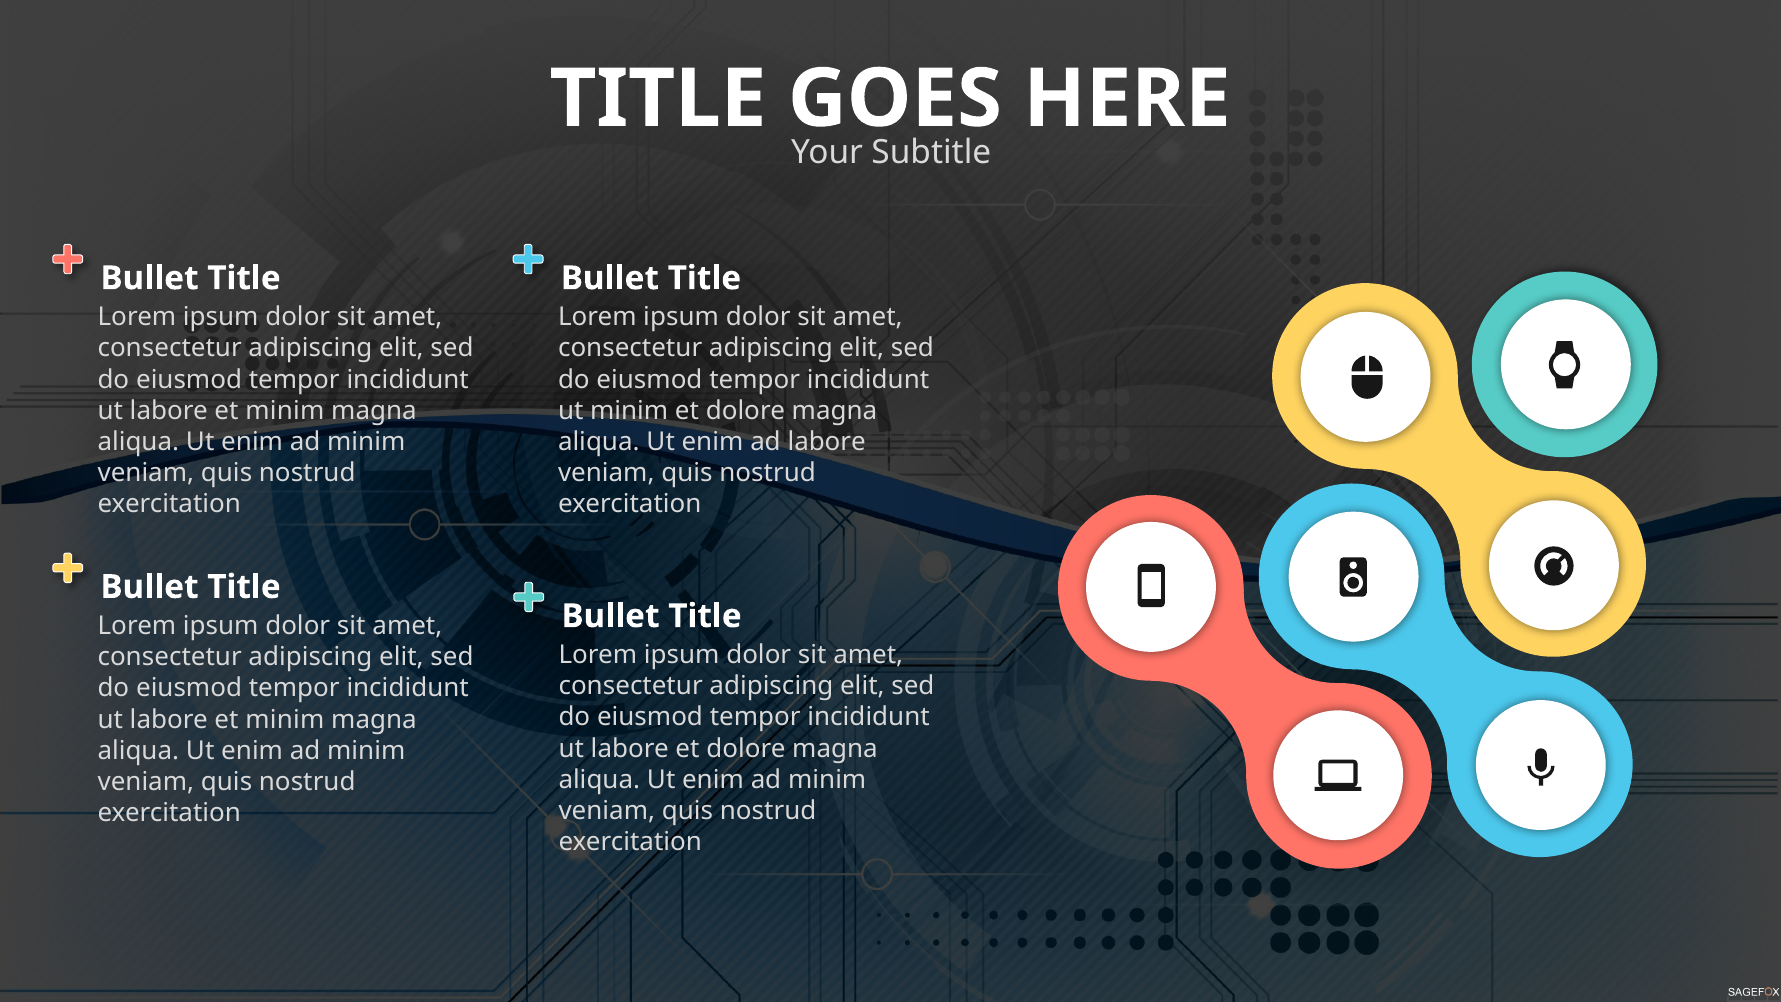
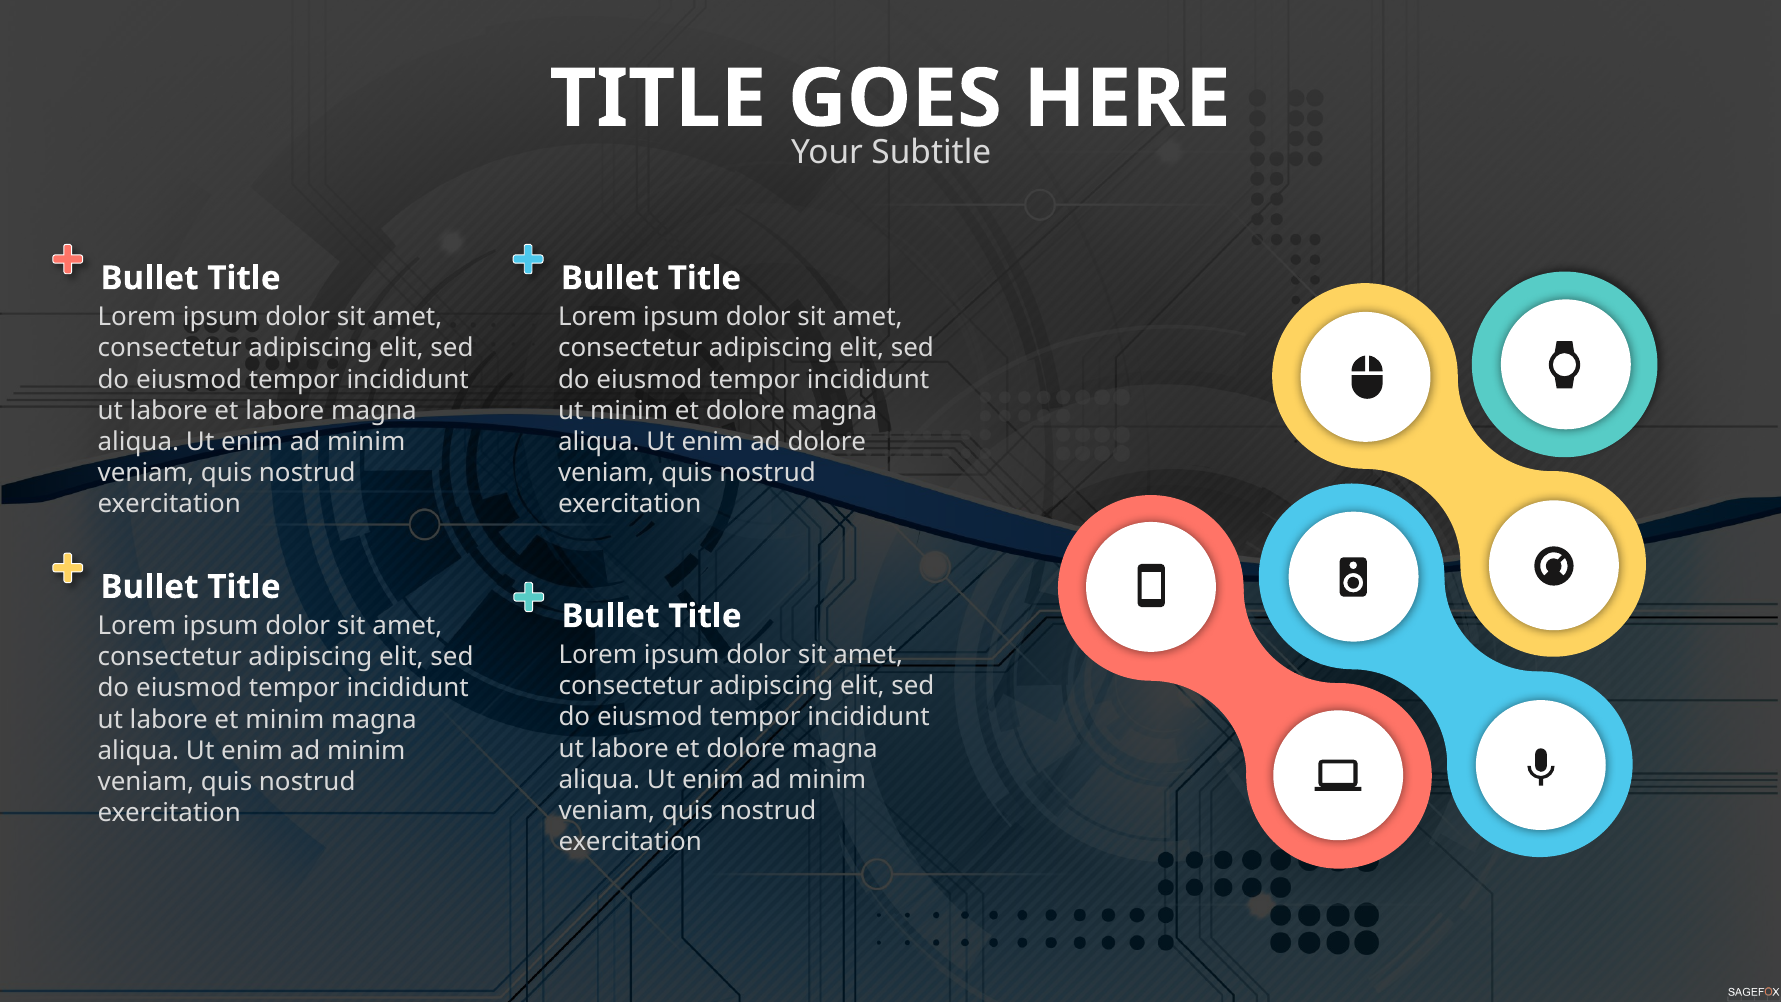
minim: minim -> labore (285, 411)
ad labore: labore -> dolore (827, 442)
